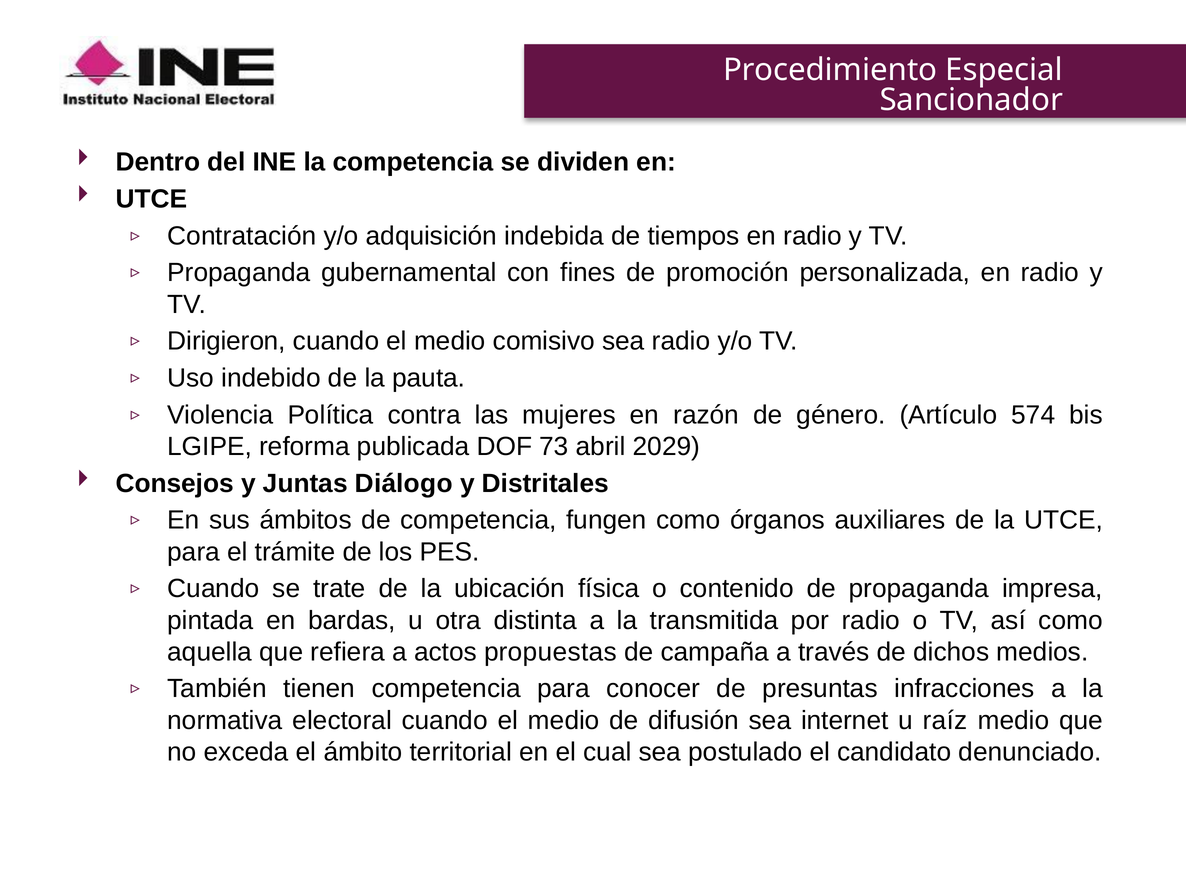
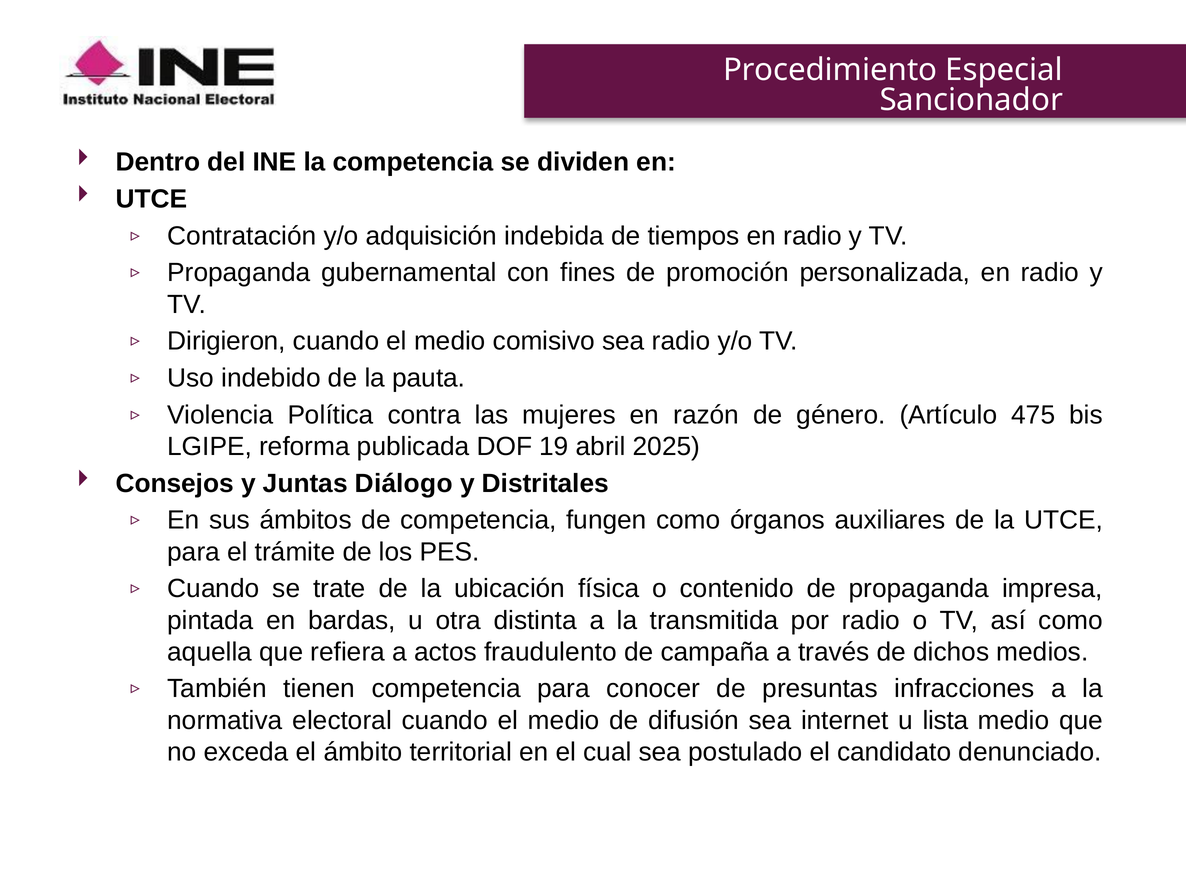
574: 574 -> 475 (1033, 415)
73: 73 -> 19 (554, 447)
2029: 2029 -> 2025 (666, 447)
propuestas: propuestas -> fraudulento (550, 652)
raíz: raíz -> lista (945, 721)
